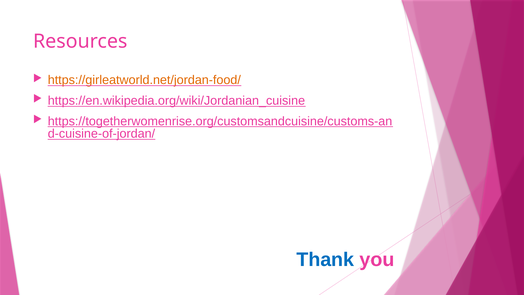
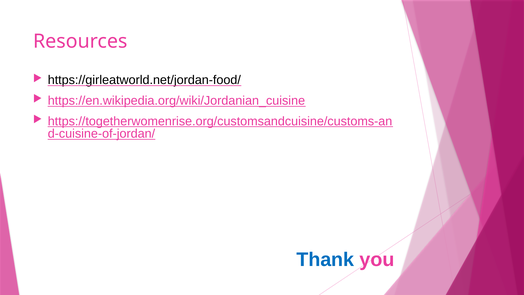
https://girleatworld.net/jordan-food/ colour: orange -> black (144, 80)
